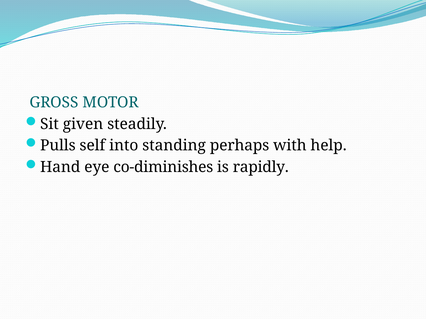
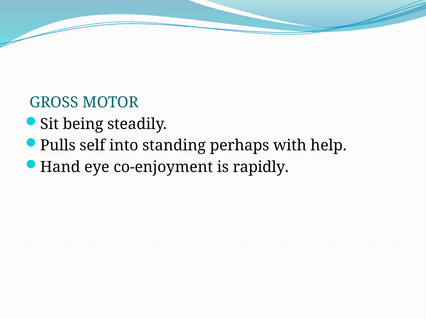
given: given -> being (83, 124)
co-diminishes: co-diminishes -> co-enjoyment (163, 167)
